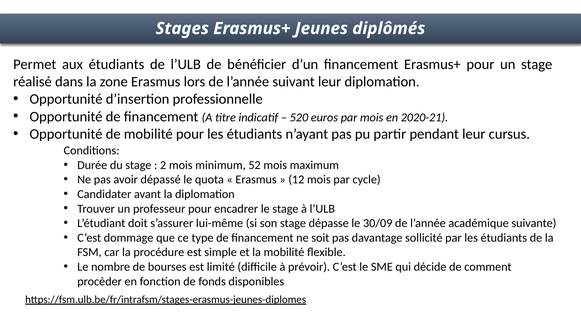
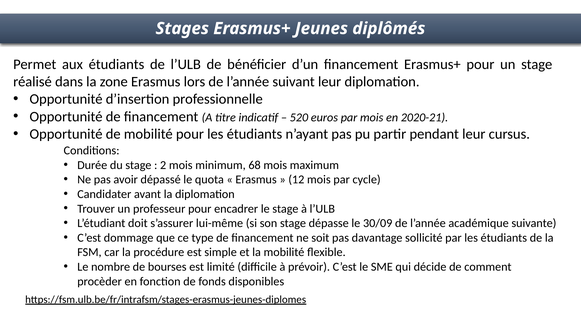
52: 52 -> 68 (255, 165)
